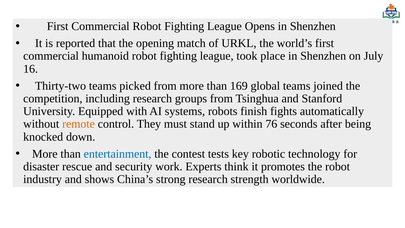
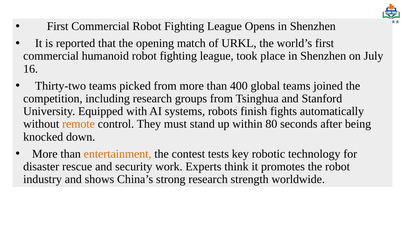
169: 169 -> 400 (239, 86)
76: 76 -> 80 (271, 124)
entertainment colour: blue -> orange (118, 154)
